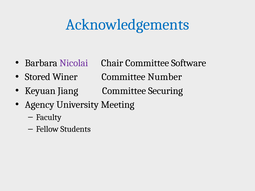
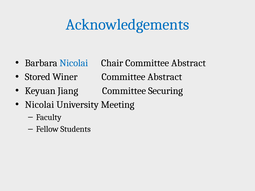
Nicolai colour: purple -> blue (74, 63)
Chair Committee Software: Software -> Abstract (189, 63)
Winer Committee Number: Number -> Abstract (165, 77)
Agency: Agency -> Nicolai (40, 105)
